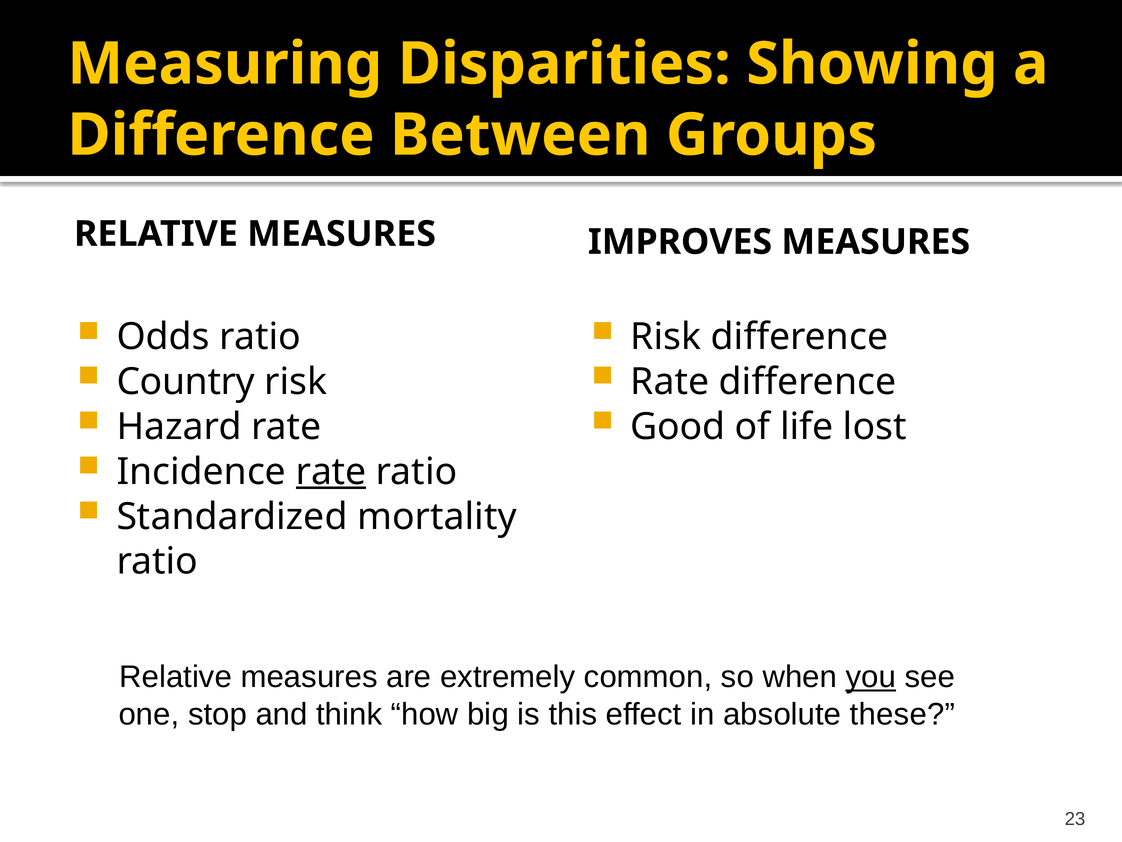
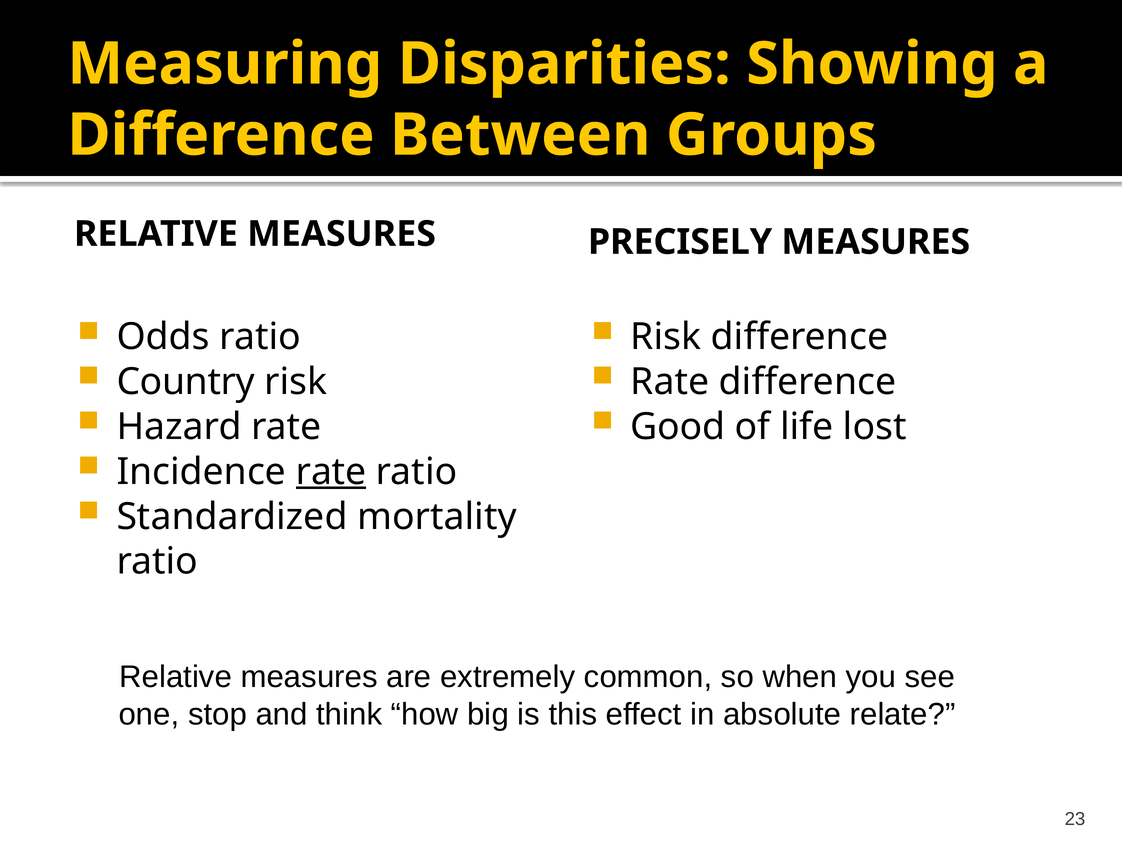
IMPROVES: IMPROVES -> PRECISELY (680, 242)
you underline: present -> none (871, 677)
these: these -> relate (903, 714)
